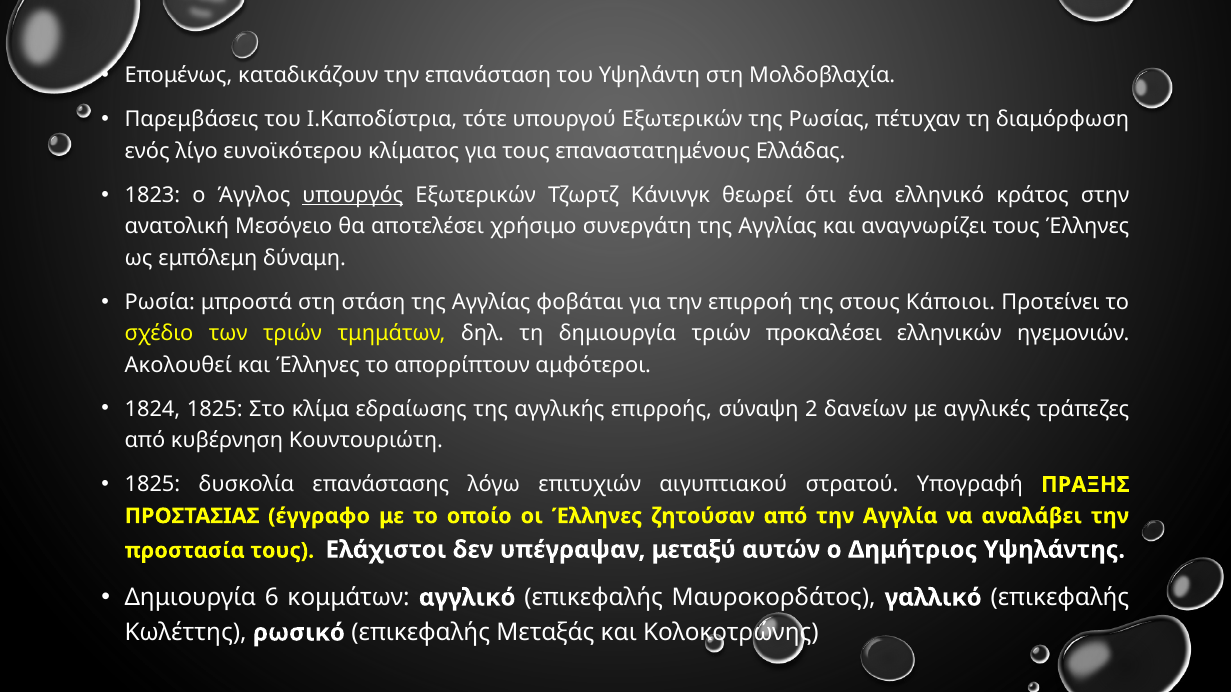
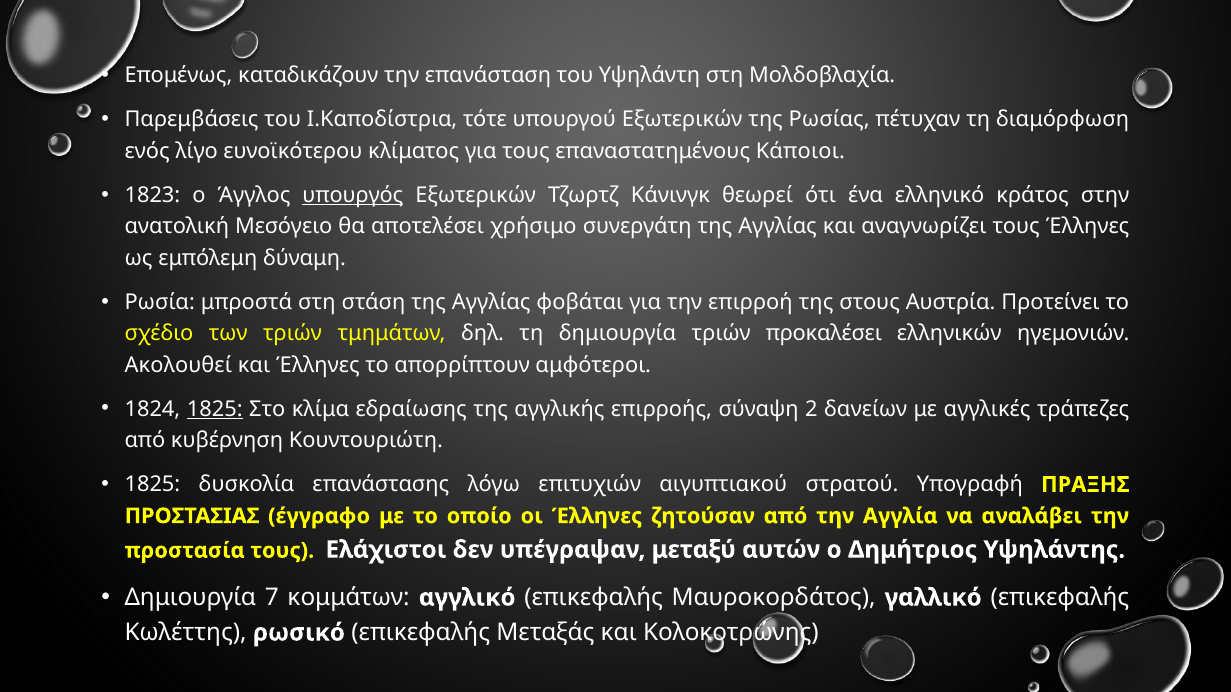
Ελλάδας: Ελλάδας -> Κάποιοι (800, 151)
Κάποιοι: Κάποιοι -> Αυστρία (951, 302)
1825 underline: none -> present (215, 409)
6: 6 -> 7 (272, 598)
